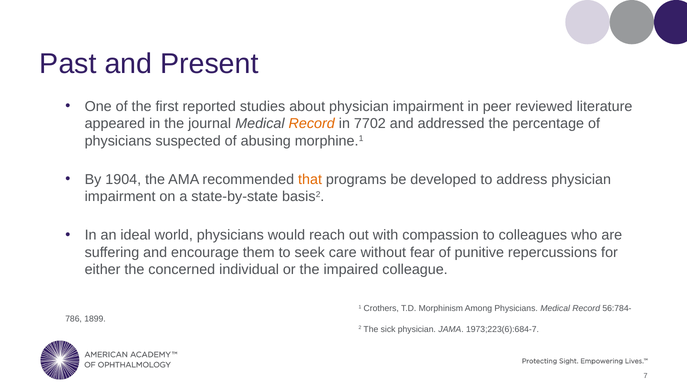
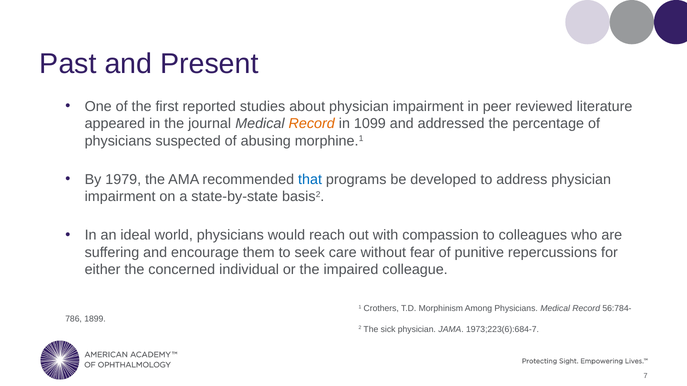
7702: 7702 -> 1099 (370, 124)
1904: 1904 -> 1979 (123, 180)
that colour: orange -> blue (310, 180)
